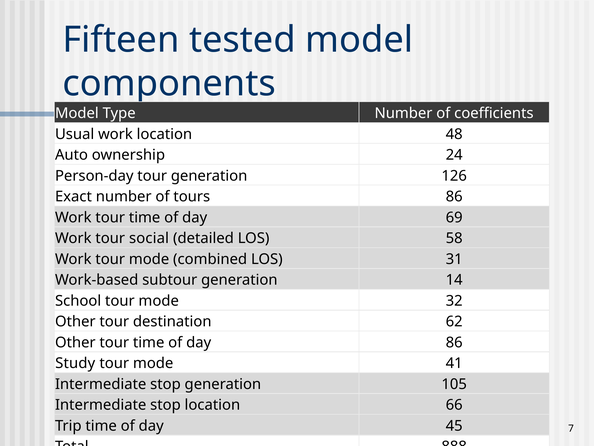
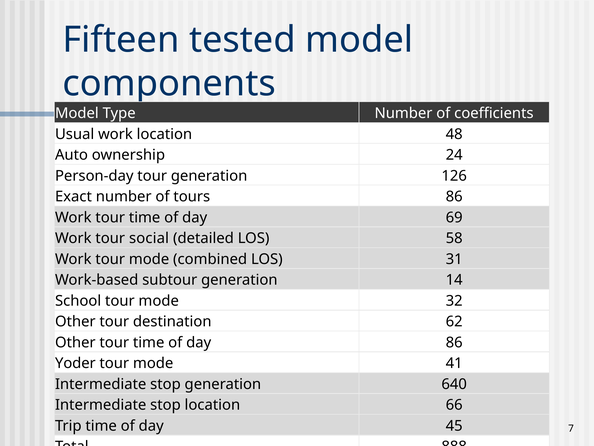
Study: Study -> Yoder (75, 363)
105: 105 -> 640 (454, 384)
